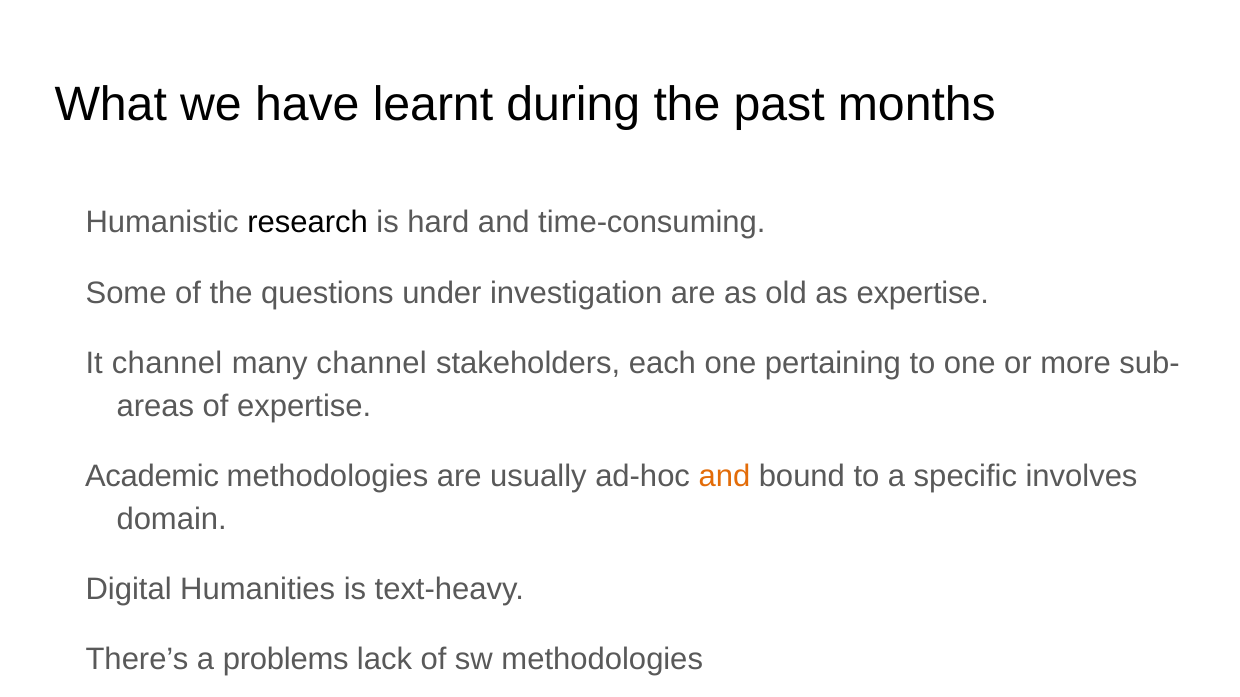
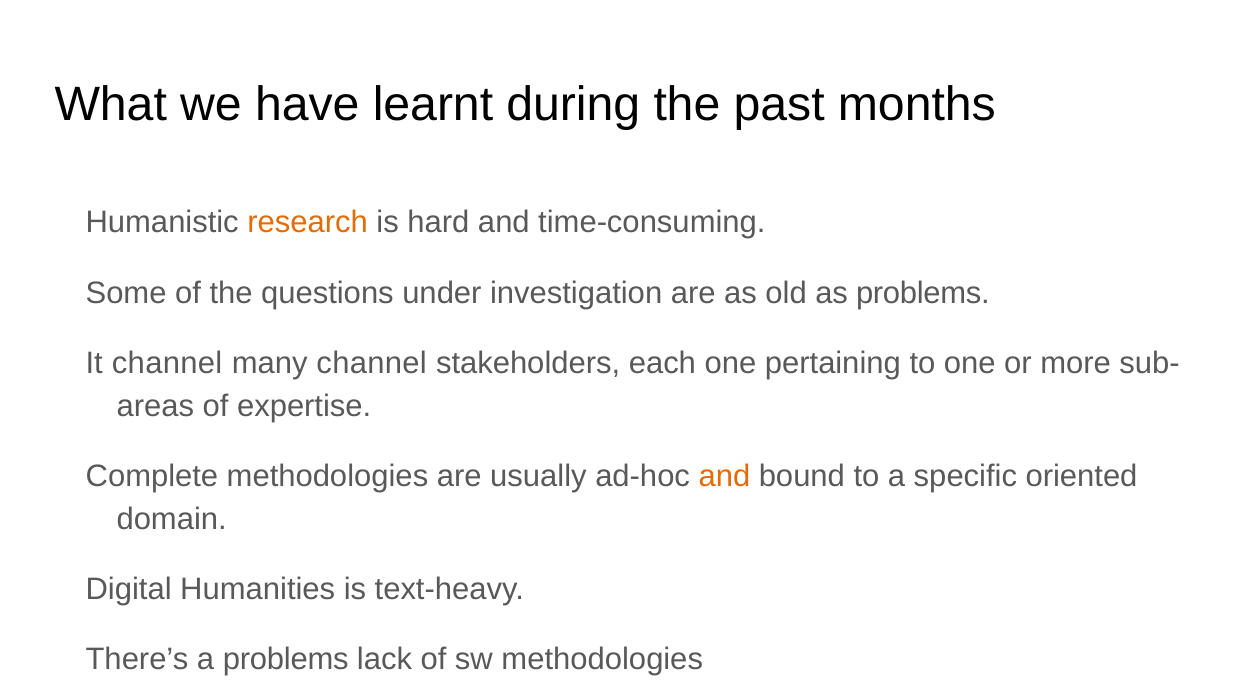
research colour: black -> orange (308, 223)
as expertise: expertise -> problems (923, 293)
Academic: Academic -> Complete (152, 477)
involves: involves -> oriented (1082, 477)
